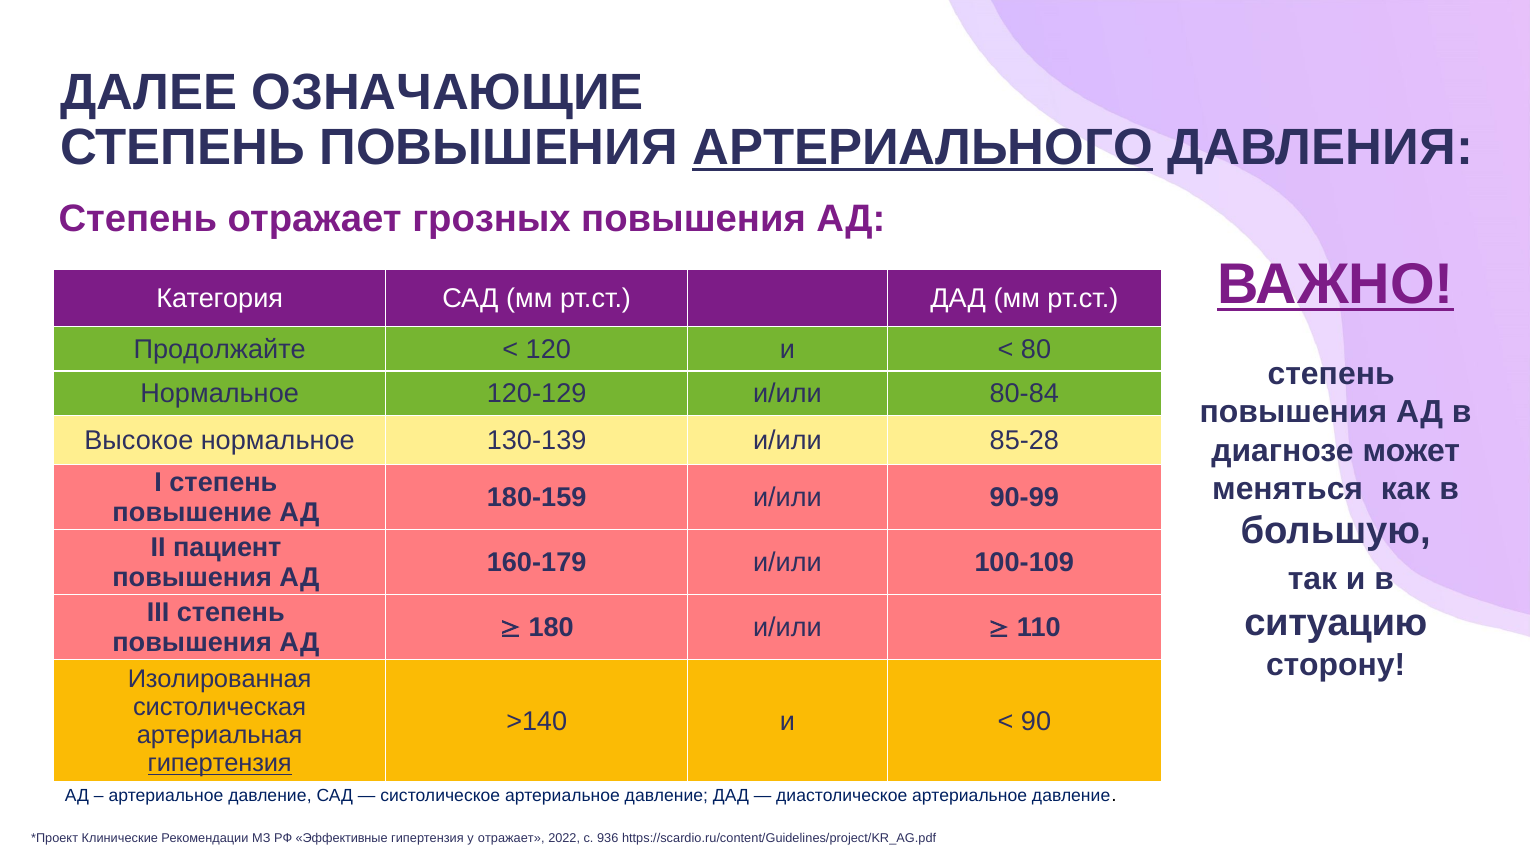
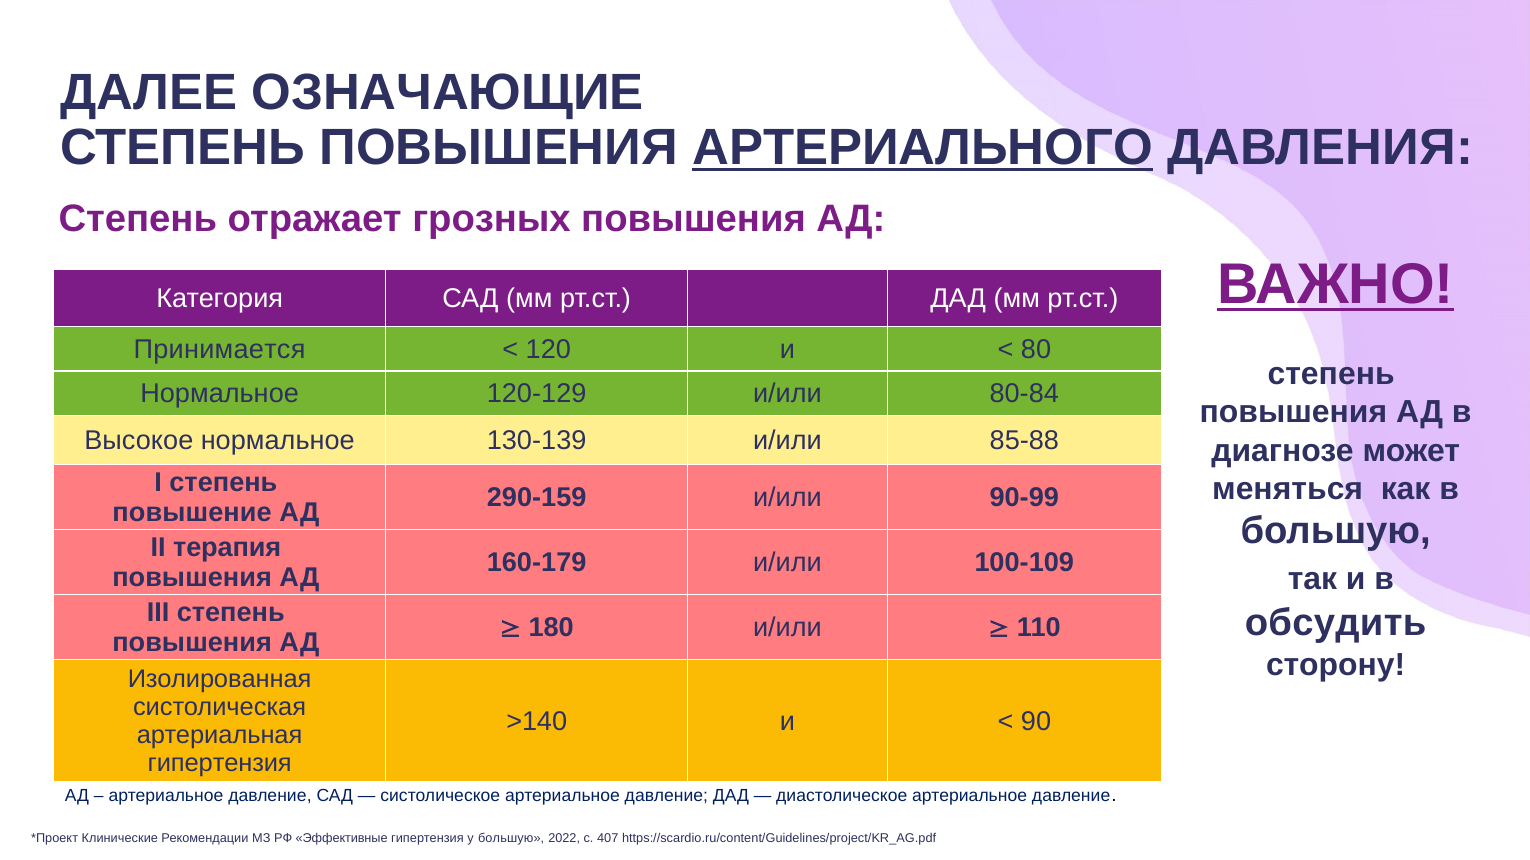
Продолжайте: Продолжайте -> Принимается (220, 349)
85-28: 85-28 -> 85-88 (1024, 441)
180-159: 180-159 -> 290-159 (537, 498)
пациент: пациент -> терапия (227, 548)
ситуацию: ситуацию -> обсудить (1336, 624)
гипертензия underline: present -> none (220, 764)
у отражает: отражает -> большую (511, 839)
936: 936 -> 407 (608, 839)
